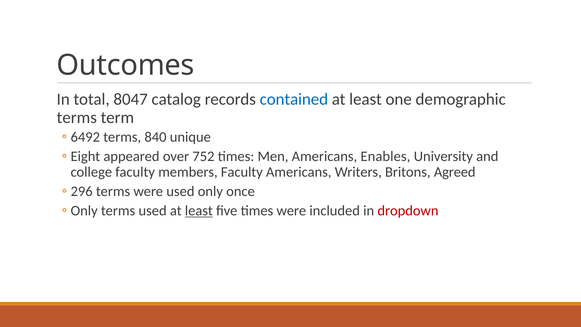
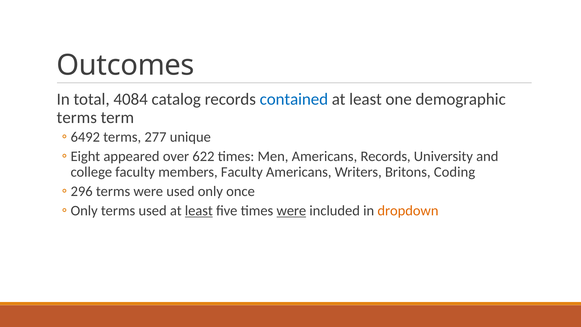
8047: 8047 -> 4084 (131, 99)
840: 840 -> 277 (155, 137)
752: 752 -> 622 (203, 156)
Americans Enables: Enables -> Records (386, 156)
Agreed: Agreed -> Coding (455, 172)
were underline: none -> present (291, 211)
dropdown colour: red -> orange (408, 211)
